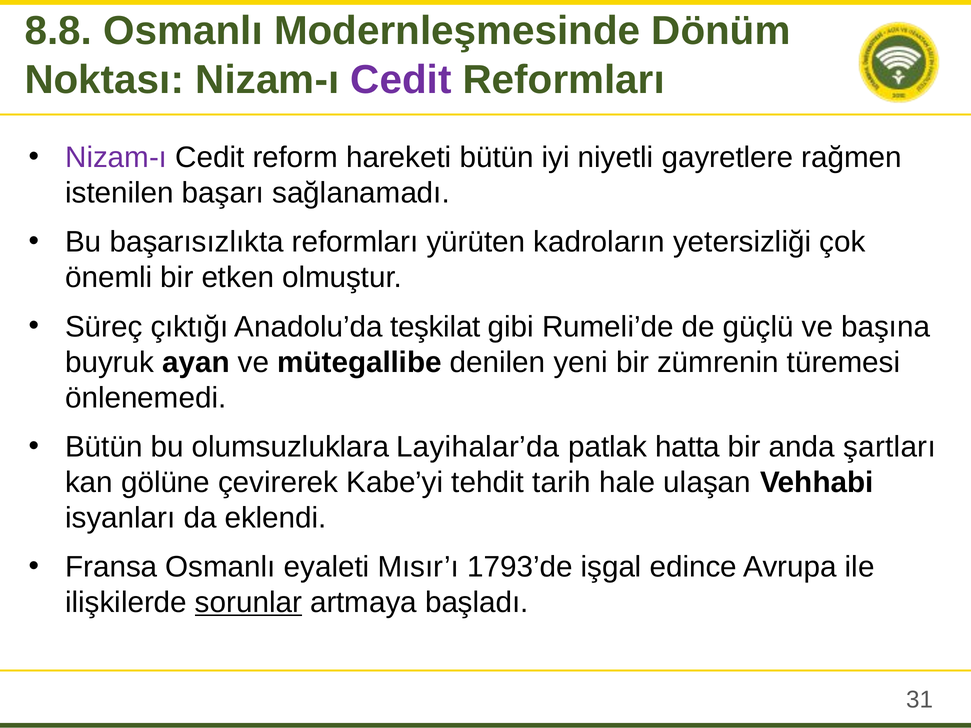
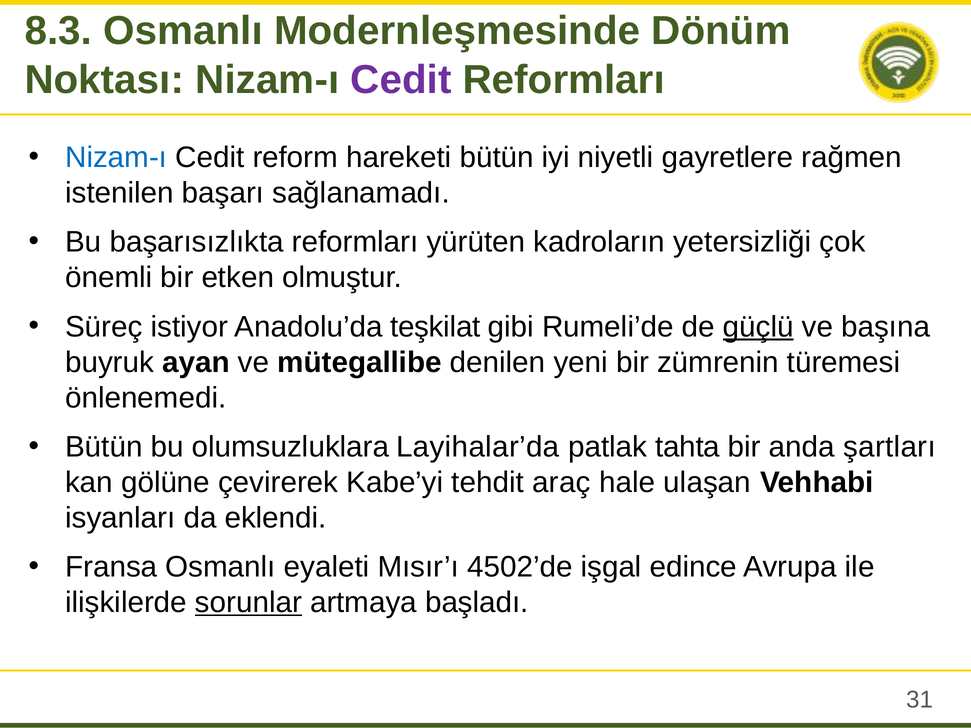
8.8: 8.8 -> 8.3 (58, 31)
Nizam-ı colour: purple -> blue (116, 158)
çıktığı: çıktığı -> istiyor (189, 327)
güçlü underline: none -> present (758, 327)
hatta: hatta -> tahta (688, 447)
tarih: tarih -> araç (561, 483)
1793’de: 1793’de -> 4502’de (520, 567)
